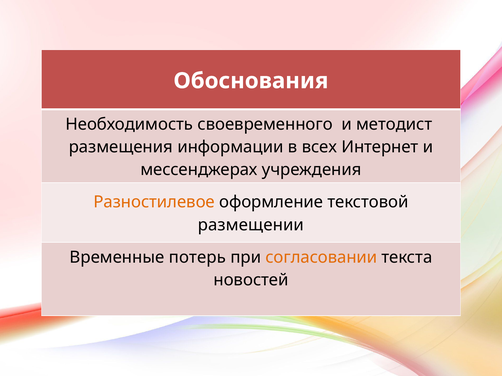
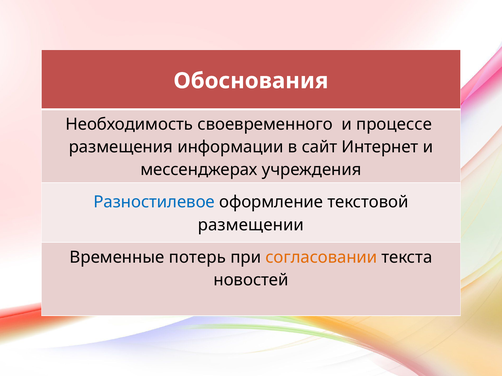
методист: методист -> процессе (394, 124)
всех: всех -> сайт (319, 147)
Разностилевое colour: orange -> blue (154, 202)
